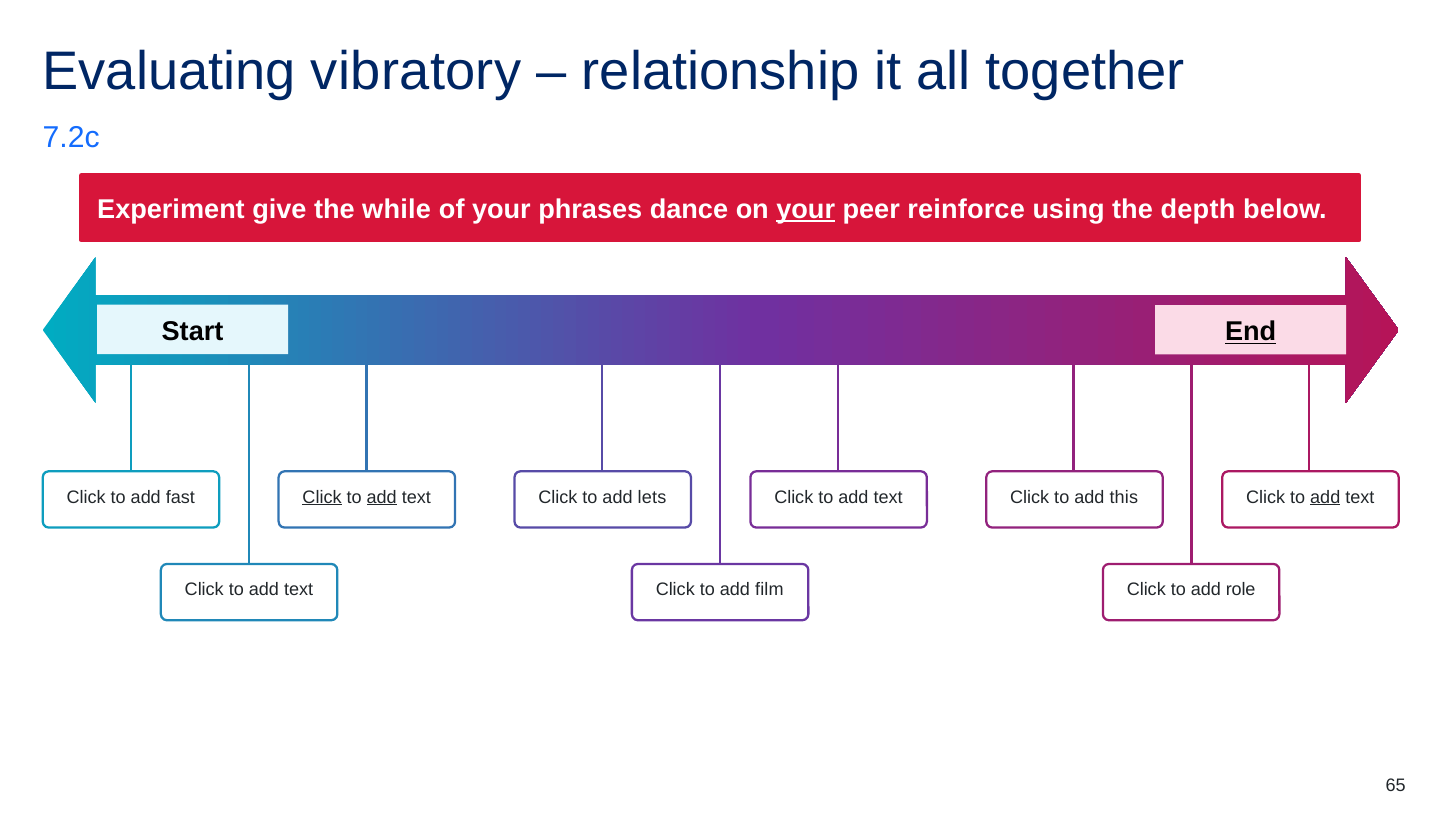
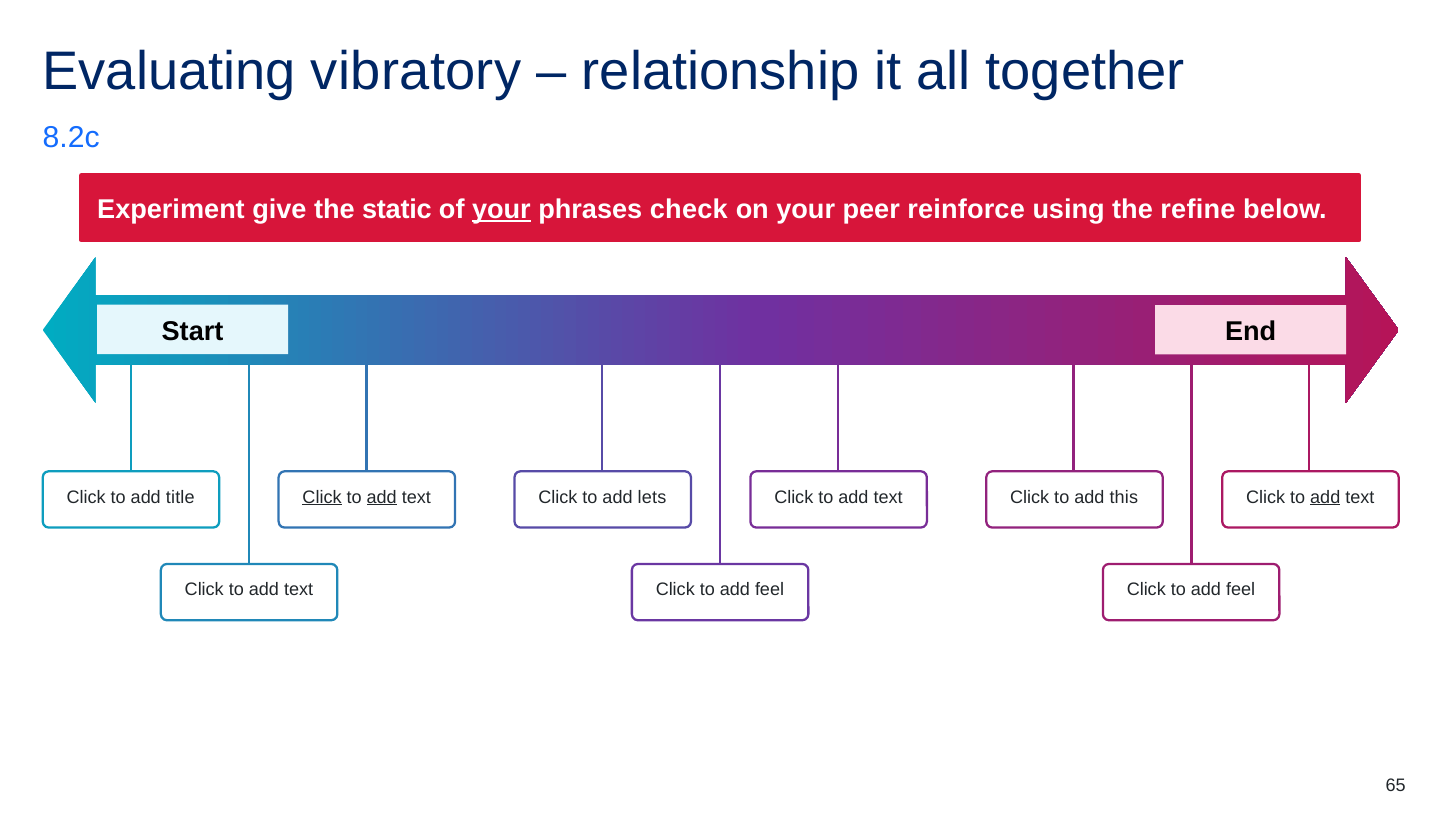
7.2c: 7.2c -> 8.2c (71, 137)
while: while -> static (397, 210)
your underline: none -> present (501, 210)
dance: dance -> check (689, 210)
your underline: present -> none (806, 210)
depth: depth -> refine (1198, 210)
End underline: present -> none (1251, 332)
fast: fast -> title (180, 497)
film: film -> feel (770, 590)
role: role -> feel (1241, 590)
